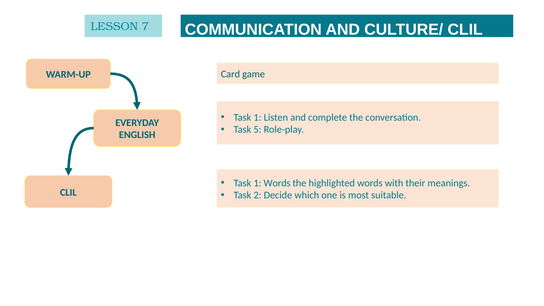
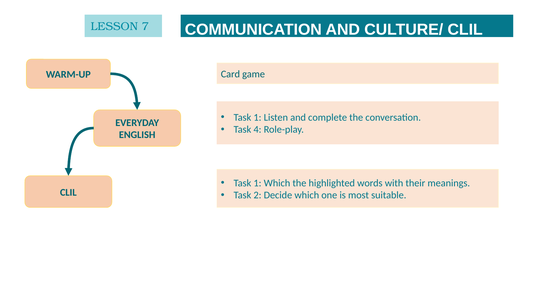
5: 5 -> 4 (257, 130)
1 Words: Words -> Which (277, 183)
